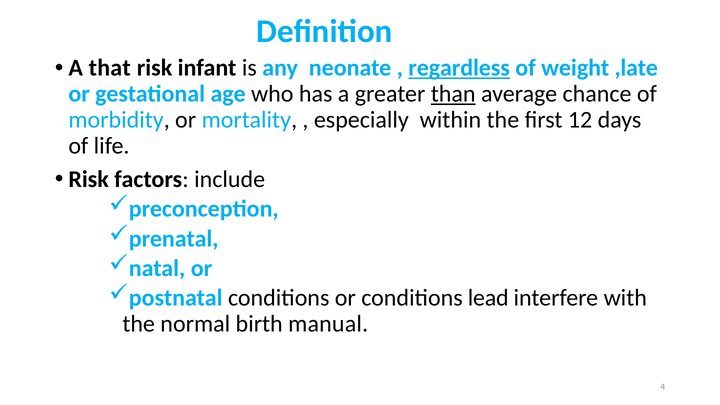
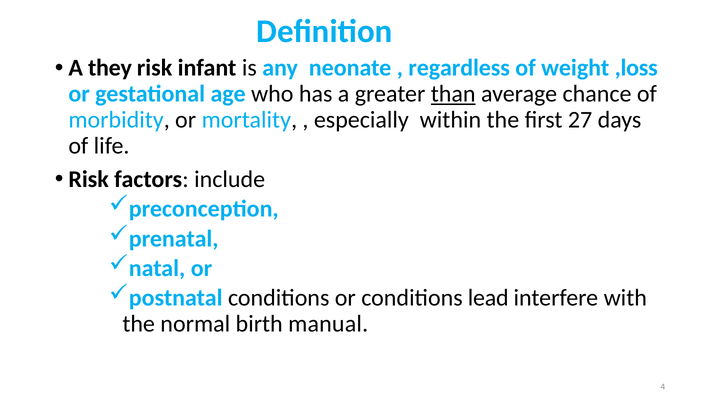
that: that -> they (110, 68)
regardless underline: present -> none (459, 68)
,late: ,late -> ,loss (636, 68)
12: 12 -> 27 (580, 120)
